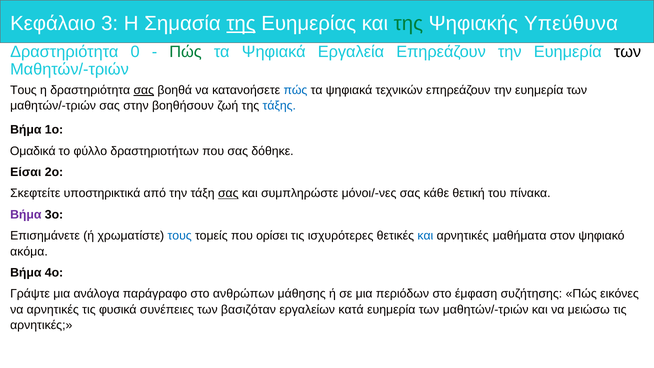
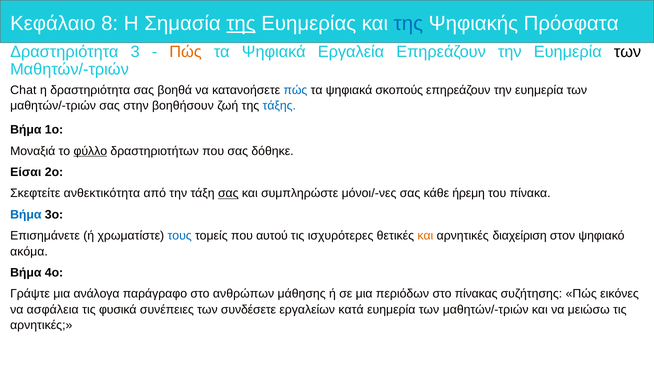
3: 3 -> 8 (110, 23)
της colour: green -> blue (408, 23)
Υπεύθυνα: Υπεύθυνα -> Πρόσφατα (571, 23)
0: 0 -> 3 (135, 52)
Πώς colour: green -> orange (186, 52)
Τους: Τους -> Chat (23, 90)
σας underline: present -> none (144, 90)
τεχνικών: τεχνικών -> σκοπούς (399, 90)
Ομαδικά: Ομαδικά -> Μοναξιά (33, 151)
φύλλο underline: none -> present (90, 151)
υποστηρικτικά: υποστηρικτικά -> ανθεκτικότητα (102, 193)
θετική: θετική -> ήρεμη (469, 193)
Βήμα colour: purple -> blue (26, 215)
ορίσει: ορίσει -> αυτού (272, 236)
και colour: blue -> orange (425, 236)
μαθήματα: μαθήματα -> διαχείριση (520, 236)
έμφαση: έμφαση -> πίνακας (476, 294)
να αρνητικές: αρνητικές -> ασφάλεια (53, 310)
βασιζόταν: βασιζόταν -> συνδέσετε (249, 310)
